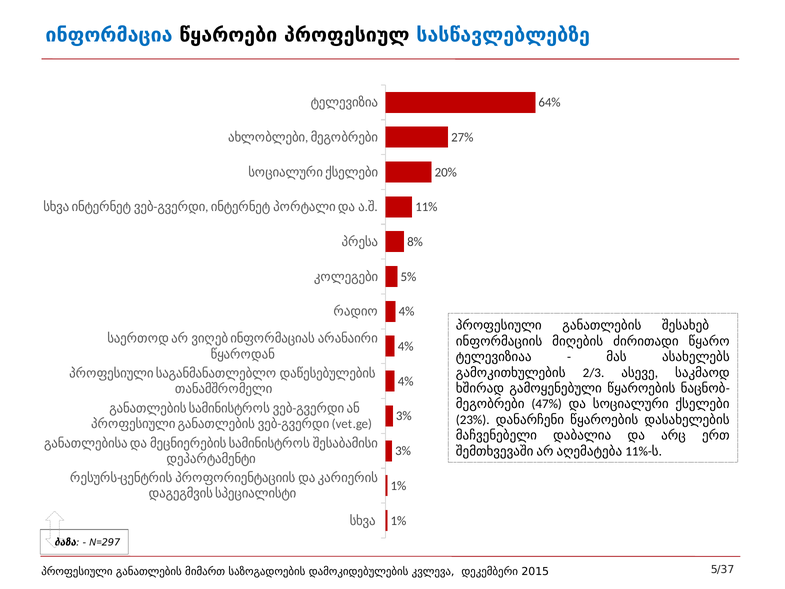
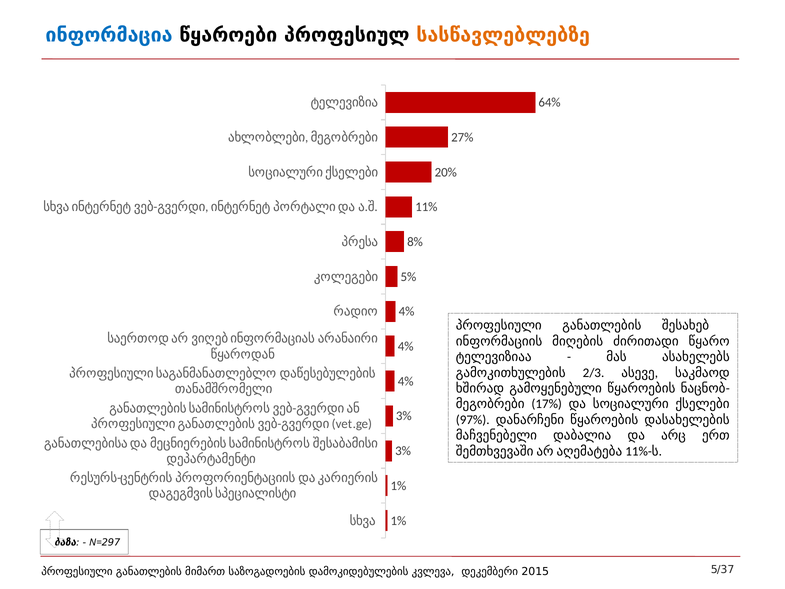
სასწავლებლებზე colour: blue -> orange (503, 35)
47%: 47% -> 17% (547, 404)
23%: 23% -> 97% (473, 420)
